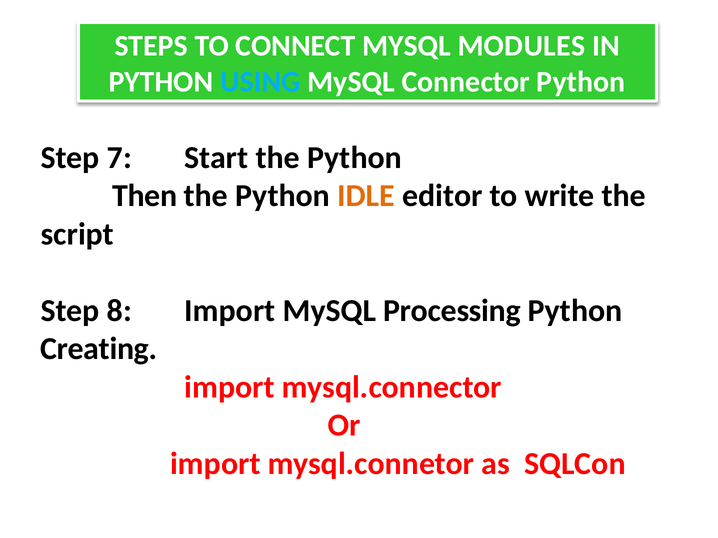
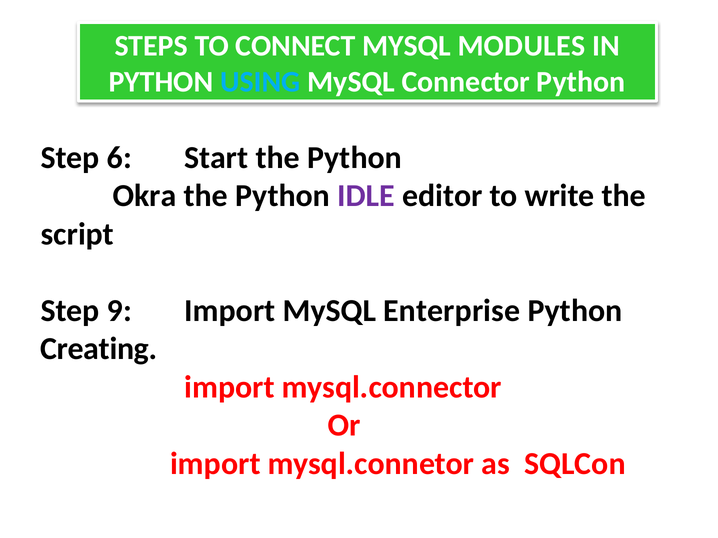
7: 7 -> 6 (119, 158)
Then: Then -> Okra (144, 196)
IDLE colour: orange -> purple (366, 196)
8: 8 -> 9 (119, 311)
Processing: Processing -> Enterprise (452, 311)
